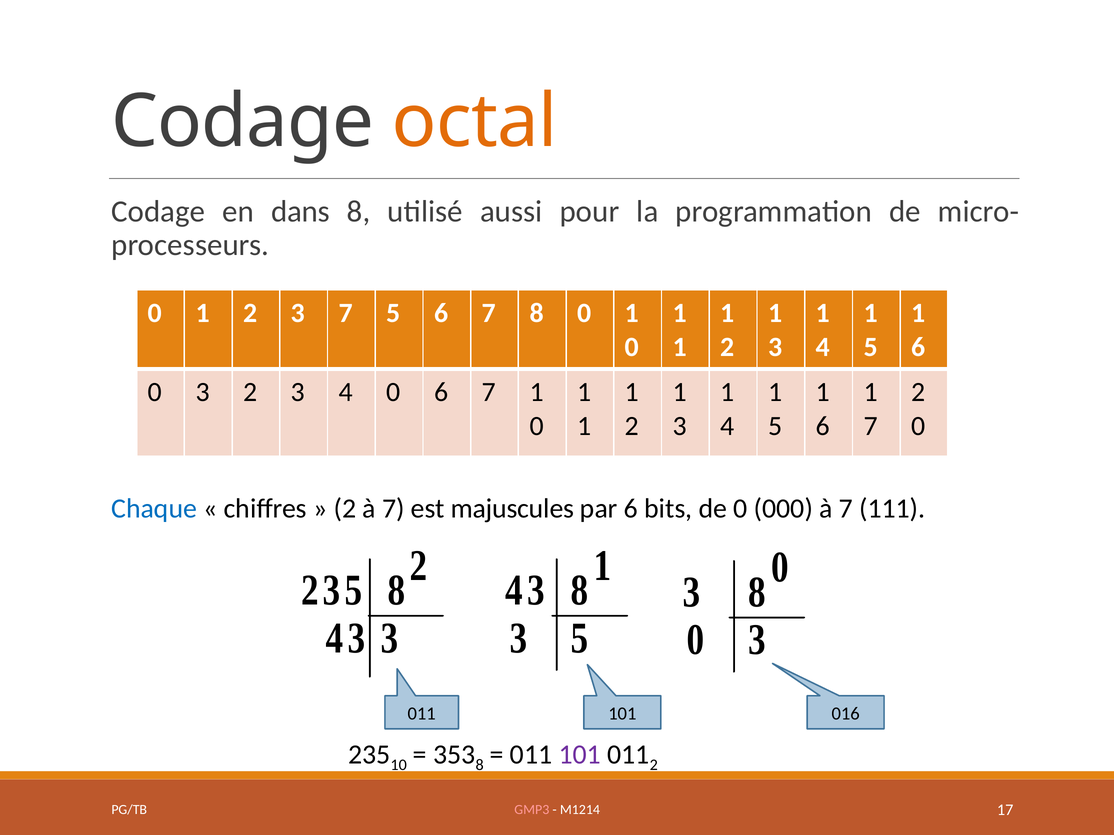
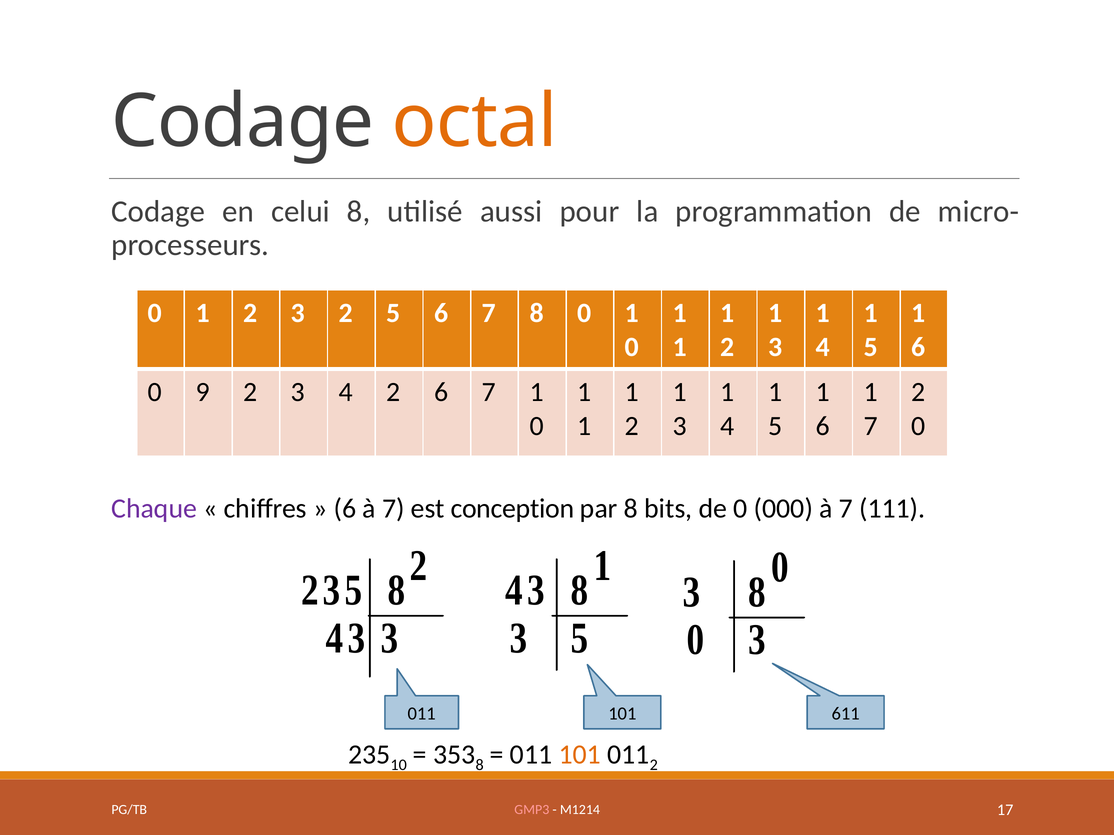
dans: dans -> celui (300, 212)
2 3 7: 7 -> 2 (346, 313)
3: 3 -> 9 (203, 392)
4 0: 0 -> 2 (393, 392)
Chaque colour: blue -> purple (154, 509)
2: 2 -> 6 (345, 509)
majuscules: majuscules -> conception (512, 509)
par 6: 6 -> 8 (631, 509)
016: 016 -> 611 (846, 714)
101 colour: purple -> orange (580, 755)
